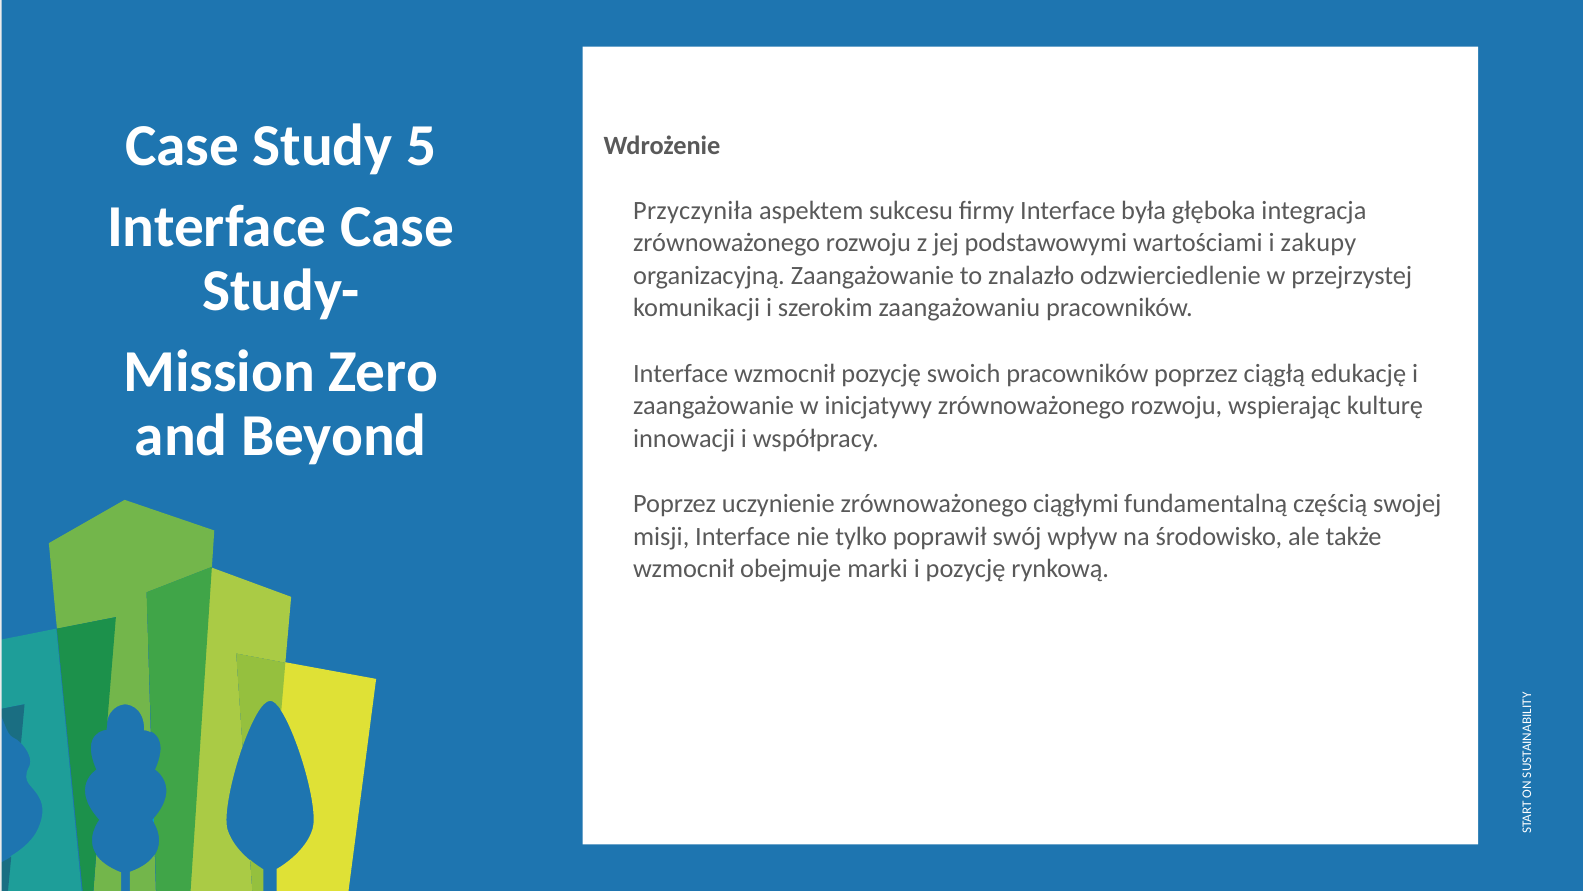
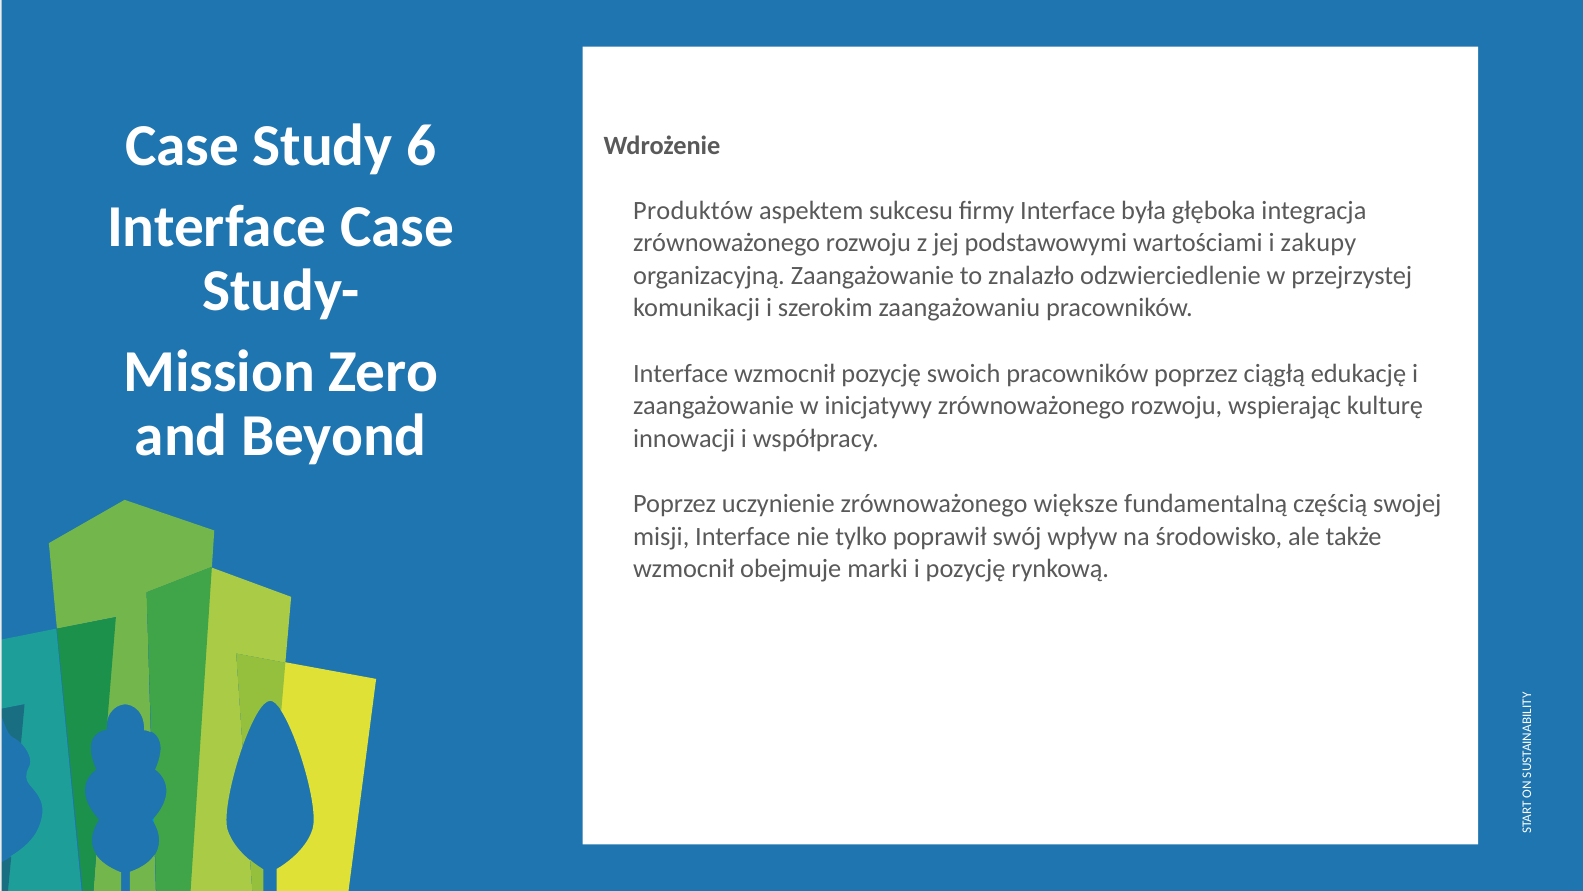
5: 5 -> 6 (421, 146)
Przyczyniła: Przyczyniła -> Produktów (693, 210)
ciągłymi: ciągłymi -> większe (1076, 504)
